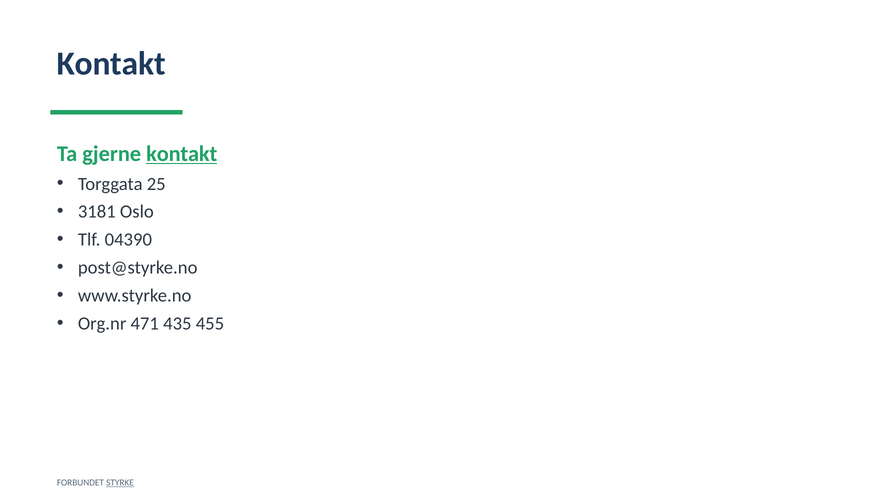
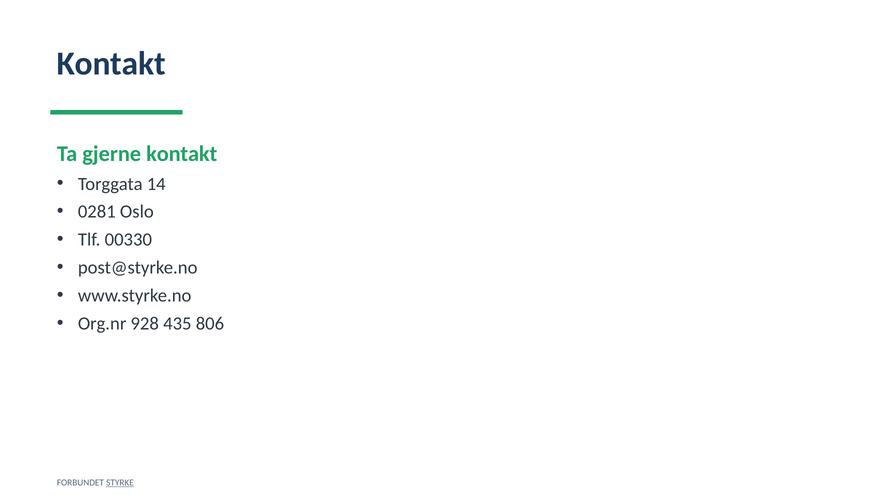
kontakt underline: present -> none (182, 154)
25: 25 -> 14 (156, 184)
3181: 3181 -> 0281 (97, 212)
04390: 04390 -> 00330 (128, 240)
471: 471 -> 928 (145, 324)
455: 455 -> 806 (210, 324)
